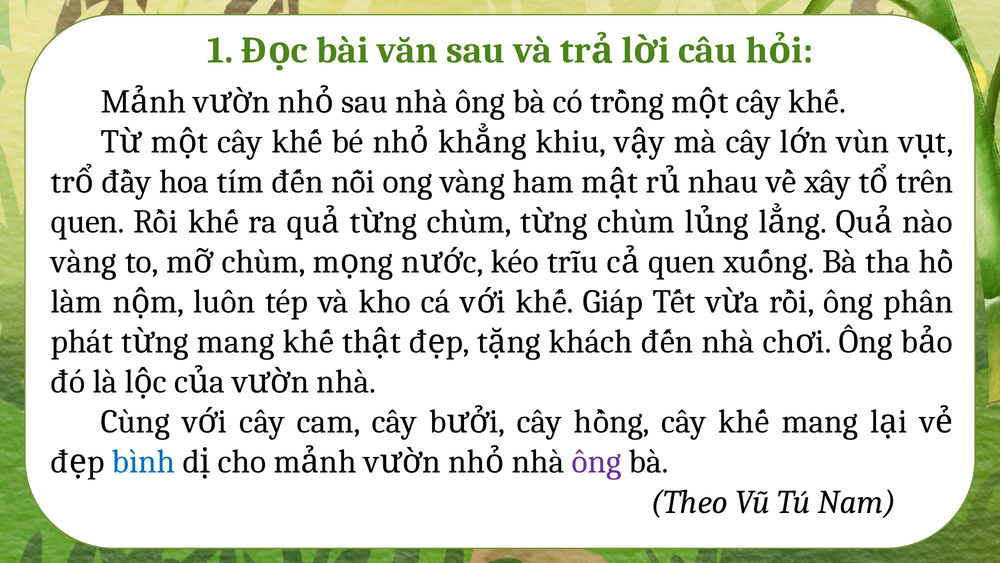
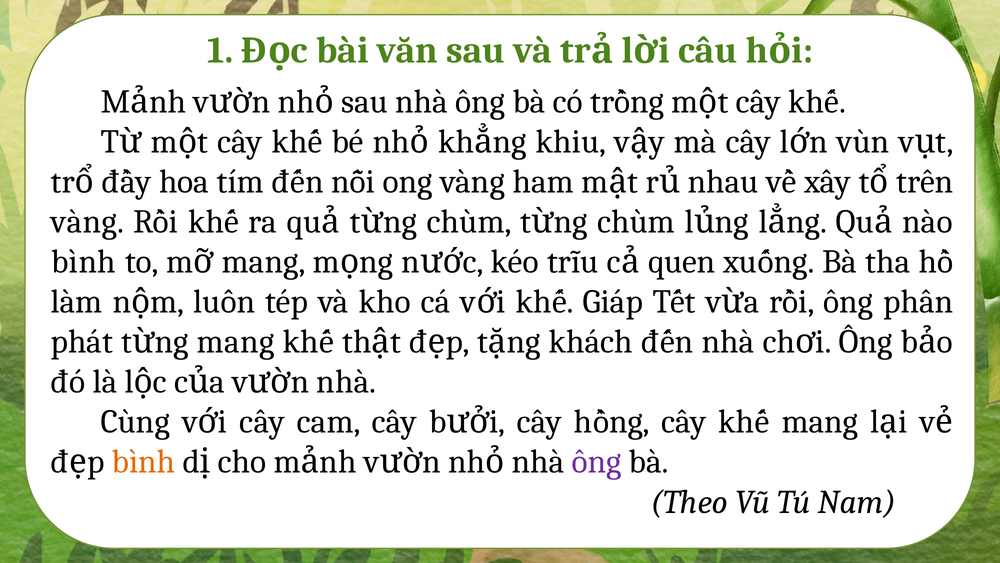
quen: quen -> vàng (87, 222)
vàng: vàng -> bình (84, 262)
chùm: chùm -> mang (264, 262)
bình colour: blue -> orange (144, 462)
